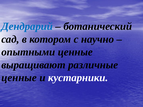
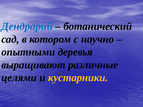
опытными ценные: ценные -> деревья (75, 52)
ценные: ценные -> целями (19, 78)
кустарники colour: white -> yellow (78, 78)
